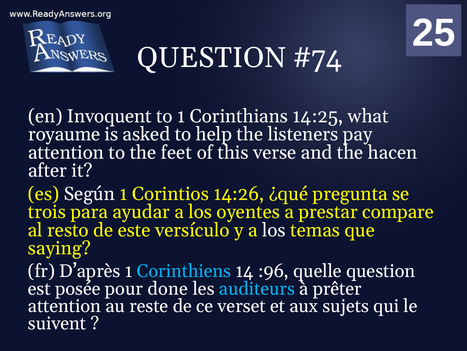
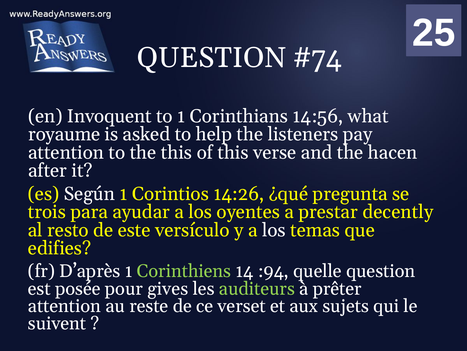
14:25: 14:25 -> 14:56 (318, 116)
the feet: feet -> this (176, 152)
compare: compare -> decently (398, 212)
saying: saying -> edifies (60, 248)
Corinthiens colour: light blue -> light green (184, 271)
:96: :96 -> :94 (273, 271)
done: done -> gives (168, 288)
auditeurs colour: light blue -> light green (257, 288)
